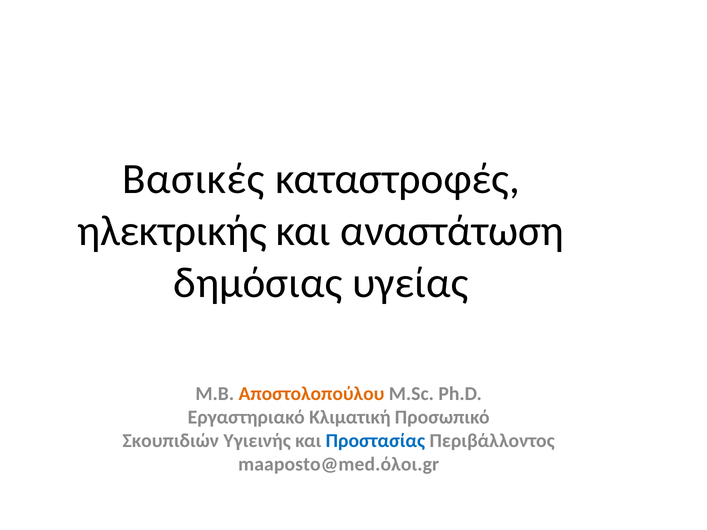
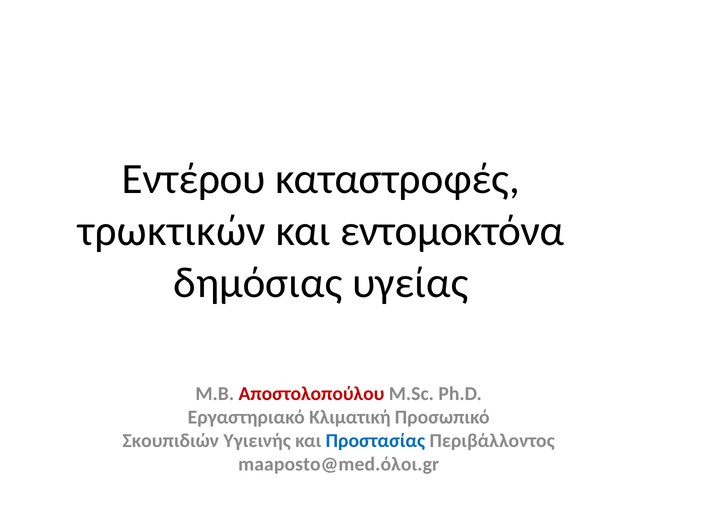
Βασικές: Βασικές -> Εντέρου (194, 179)
ηλεκτρικής: ηλεκτρικής -> τρωκτικών (172, 231)
αναστάτωση: αναστάτωση -> εντομοκτόνα (452, 231)
Αποστολοπούλου colour: orange -> red (311, 394)
